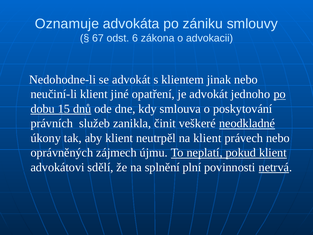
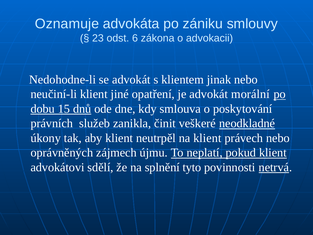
67: 67 -> 23 (98, 38)
jednoho: jednoho -> morální (250, 94)
plní: plní -> tyto (192, 167)
